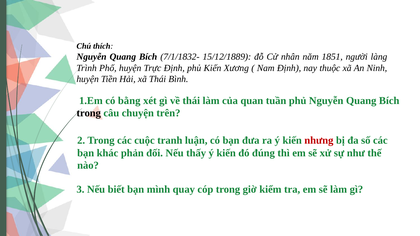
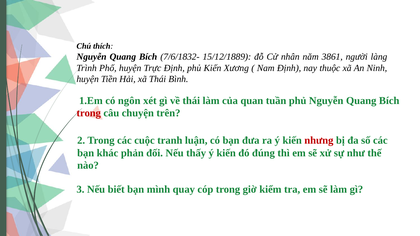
7/1/1832-: 7/1/1832- -> 7/6/1832- (180, 57)
1851: 1851 -> 3861 (332, 57)
bằng: bằng -> ngôn (129, 101)
trong colour: black -> red (89, 113)
